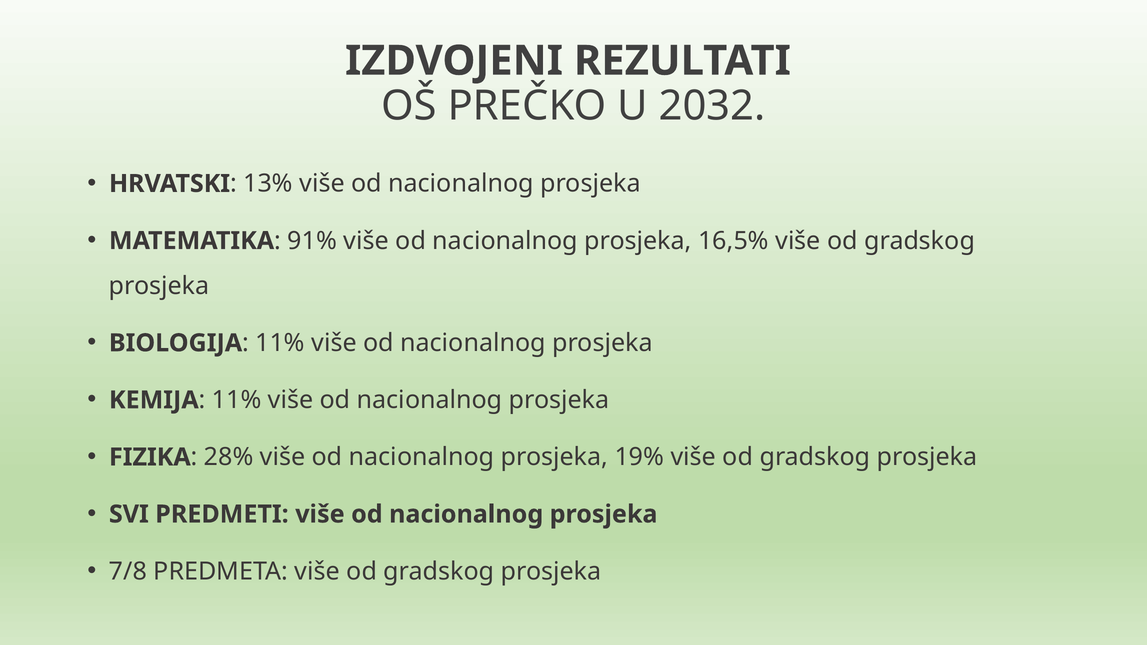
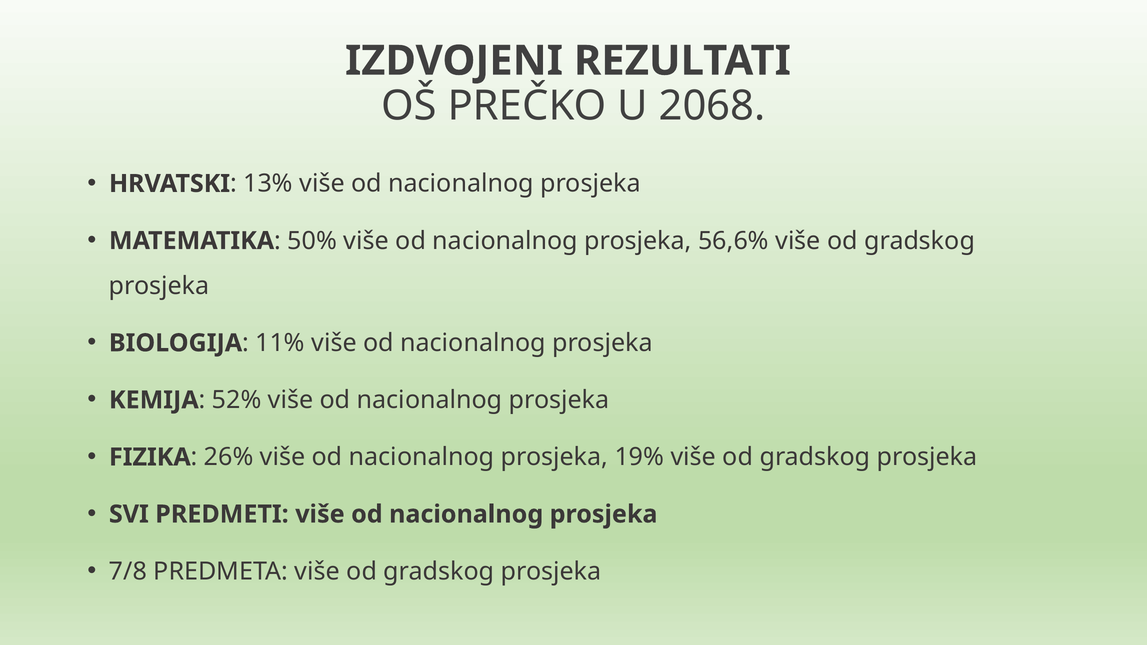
2032: 2032 -> 2068 (712, 106)
91%: 91% -> 50% (312, 241)
16,5%: 16,5% -> 56,6% (733, 241)
11%: 11% -> 52% (237, 400)
28%: 28% -> 26% (229, 457)
